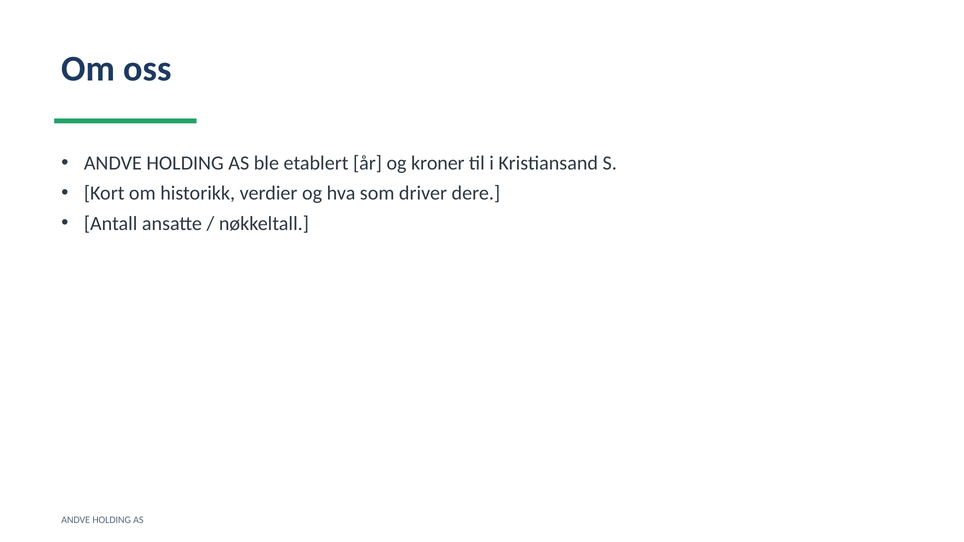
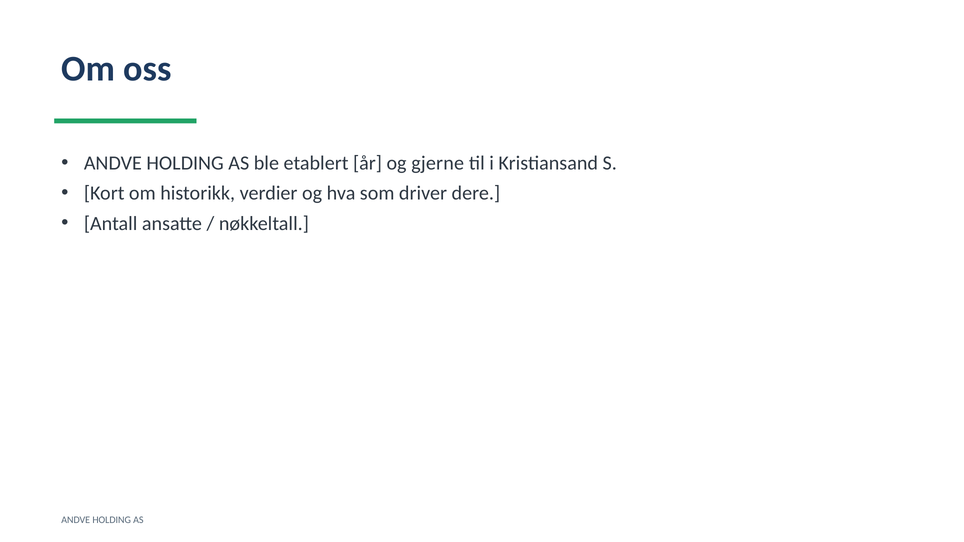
kroner: kroner -> gjerne (438, 163)
